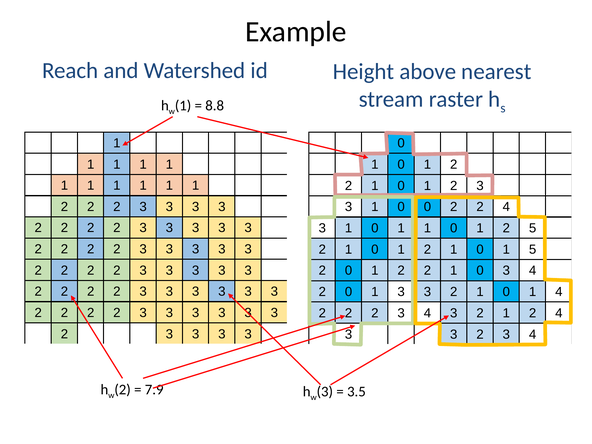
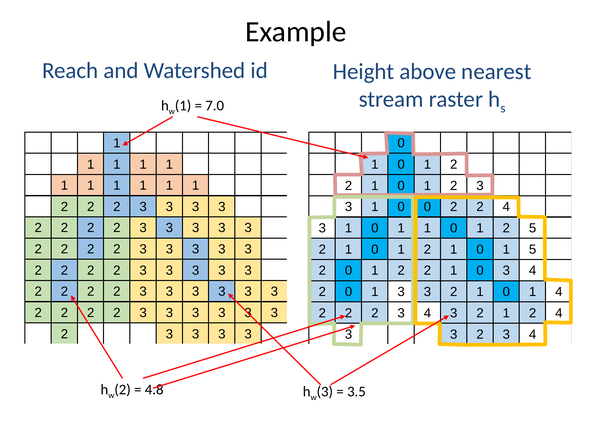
8.8: 8.8 -> 7.0 (215, 106)
7.9: 7.9 -> 4.8 (154, 390)
